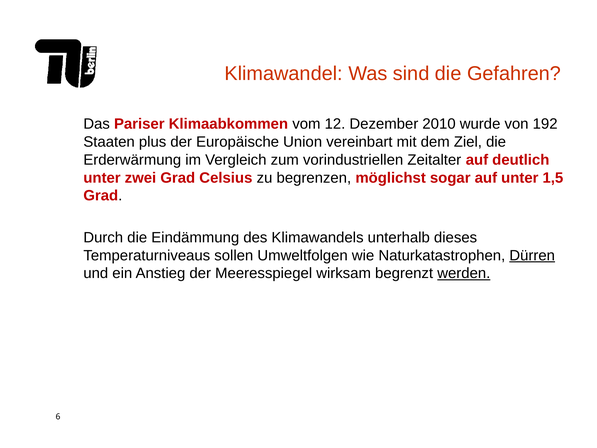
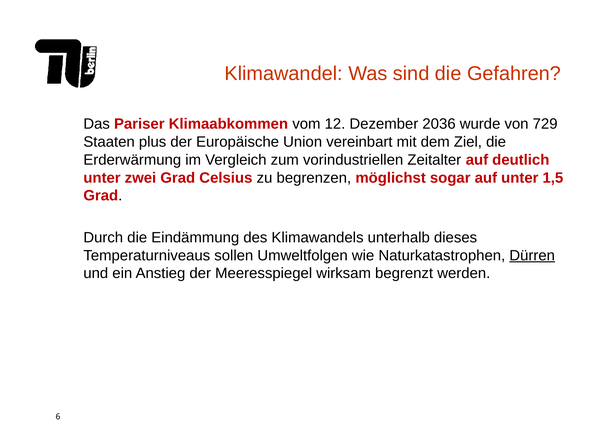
2010: 2010 -> 2036 (439, 124)
192: 192 -> 729 (545, 124)
werden underline: present -> none (464, 273)
